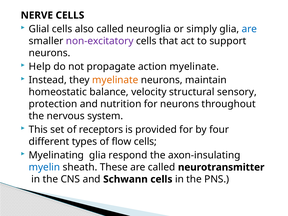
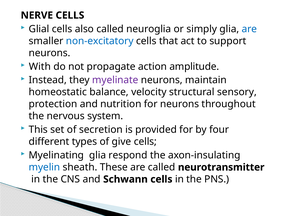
non-excitatory colour: purple -> blue (100, 41)
Help: Help -> With (40, 67)
action myelinate: myelinate -> amplitude (194, 67)
myelinate colour: orange -> purple (115, 80)
receptors: receptors -> secretion (101, 130)
flow: flow -> give (122, 142)
